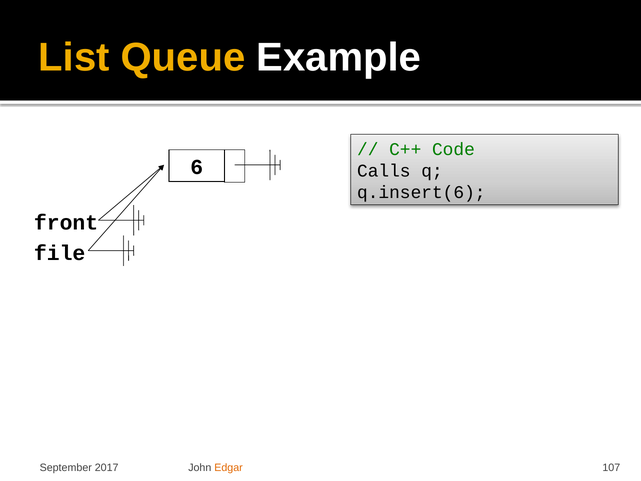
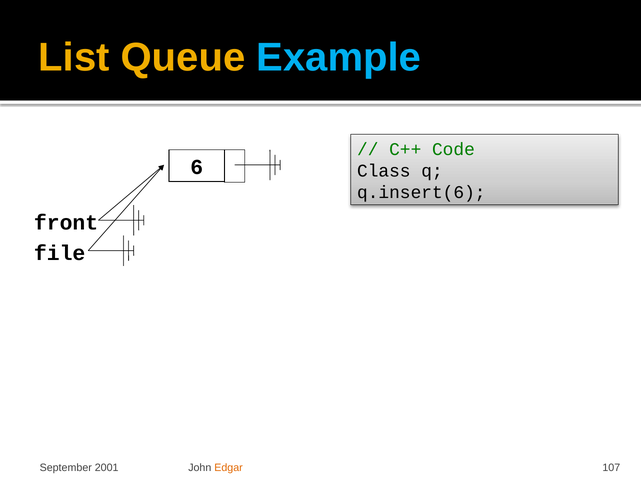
Example colour: white -> light blue (339, 58)
Calls: Calls -> Class (384, 171)
2017: 2017 -> 2001 (107, 468)
